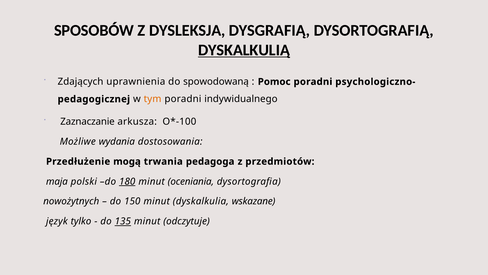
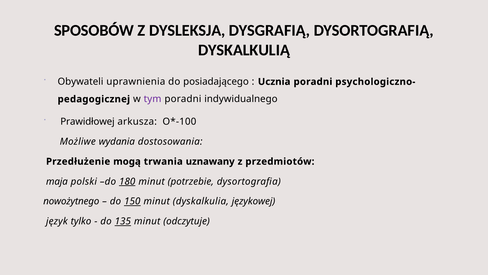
DYSKALKULIĄ underline: present -> none (244, 50)
Zdających: Zdających -> Obywateli (80, 82)
spowodowaną: spowodowaną -> posiadającego (216, 82)
Pomoc: Pomoc -> Ucznia (274, 82)
tym colour: orange -> purple (153, 99)
Zaznaczanie: Zaznaczanie -> Prawidłowej (87, 121)
pedagoga: pedagoga -> uznawany (210, 161)
oceniania: oceniania -> potrzebie (191, 181)
nowożytnych: nowożytnych -> nowożytnego (71, 201)
150 underline: none -> present (132, 201)
wskazane: wskazane -> językowej (254, 201)
